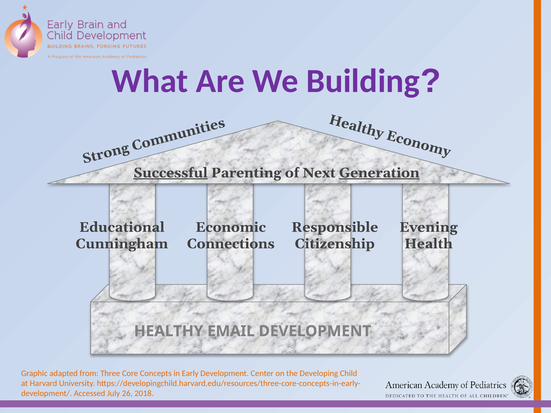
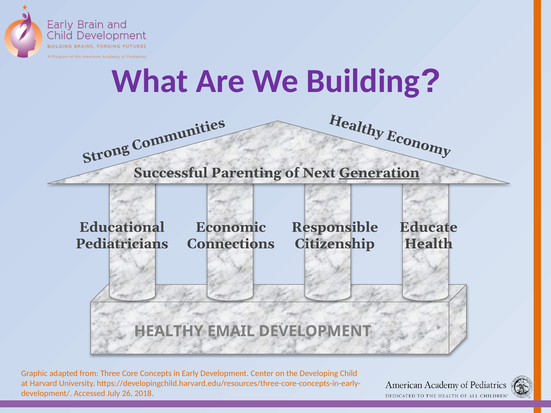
Successful underline: present -> none (171, 173)
Evening: Evening -> Educate (429, 227)
Cunningham: Cunningham -> Pediatricians (122, 244)
